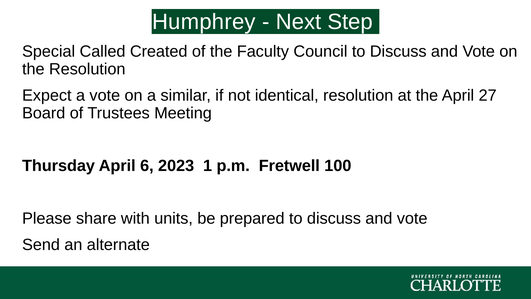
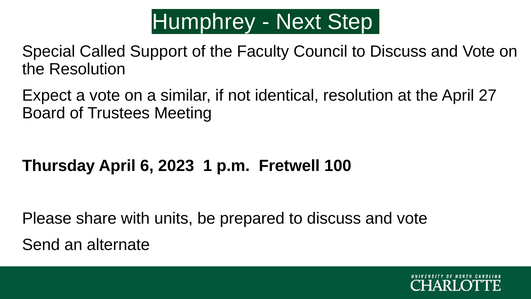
Created: Created -> Support (159, 52)
